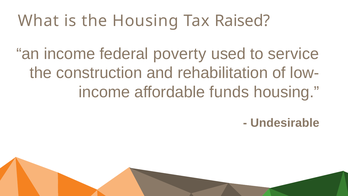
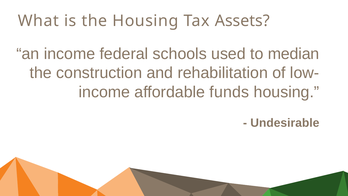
Raised: Raised -> Assets (242, 21)
poverty: poverty -> schools (180, 54)
service: service -> median (294, 54)
